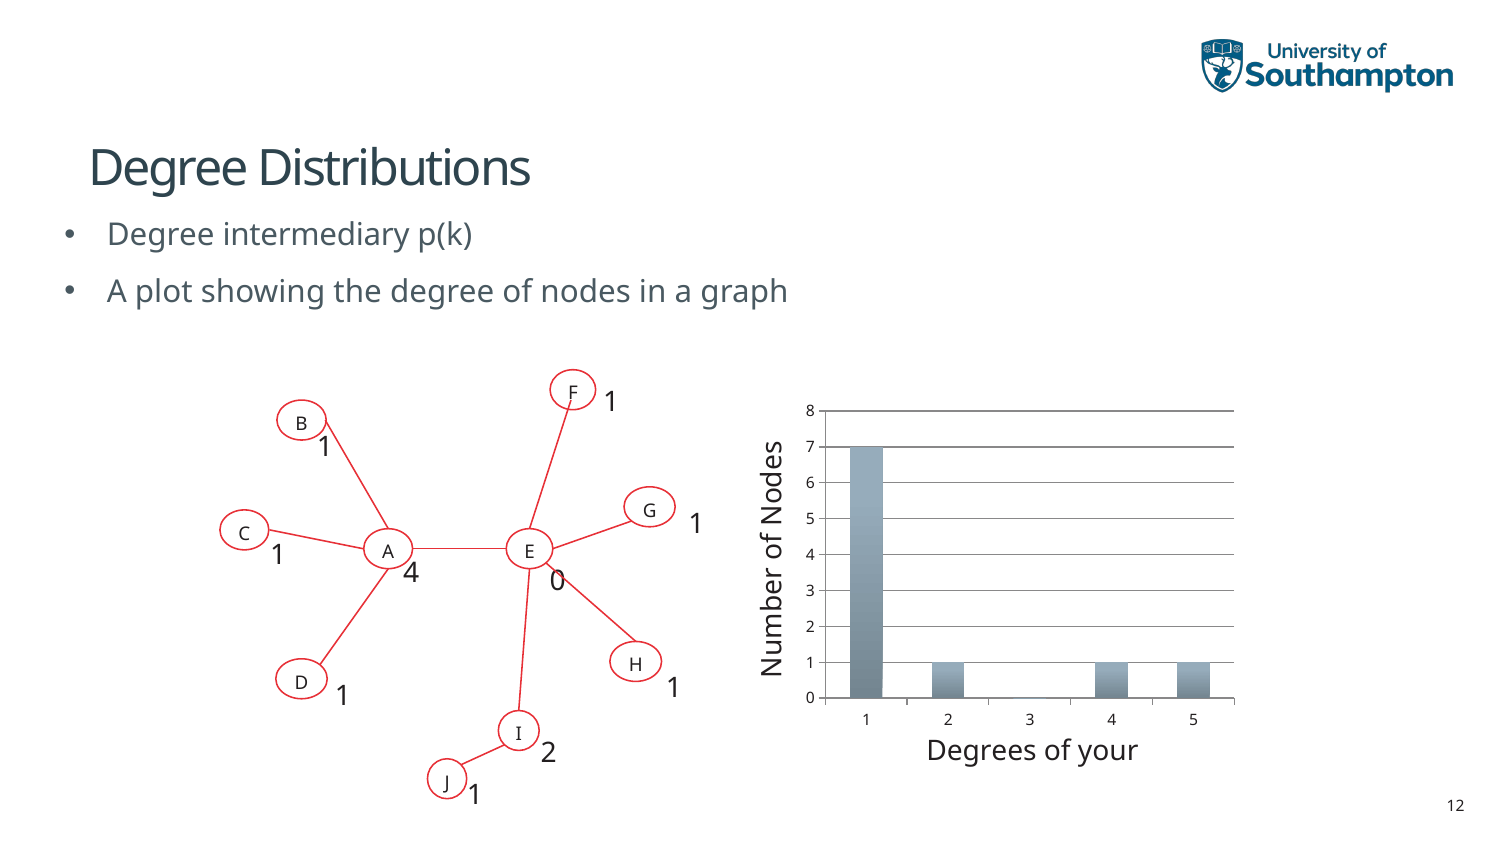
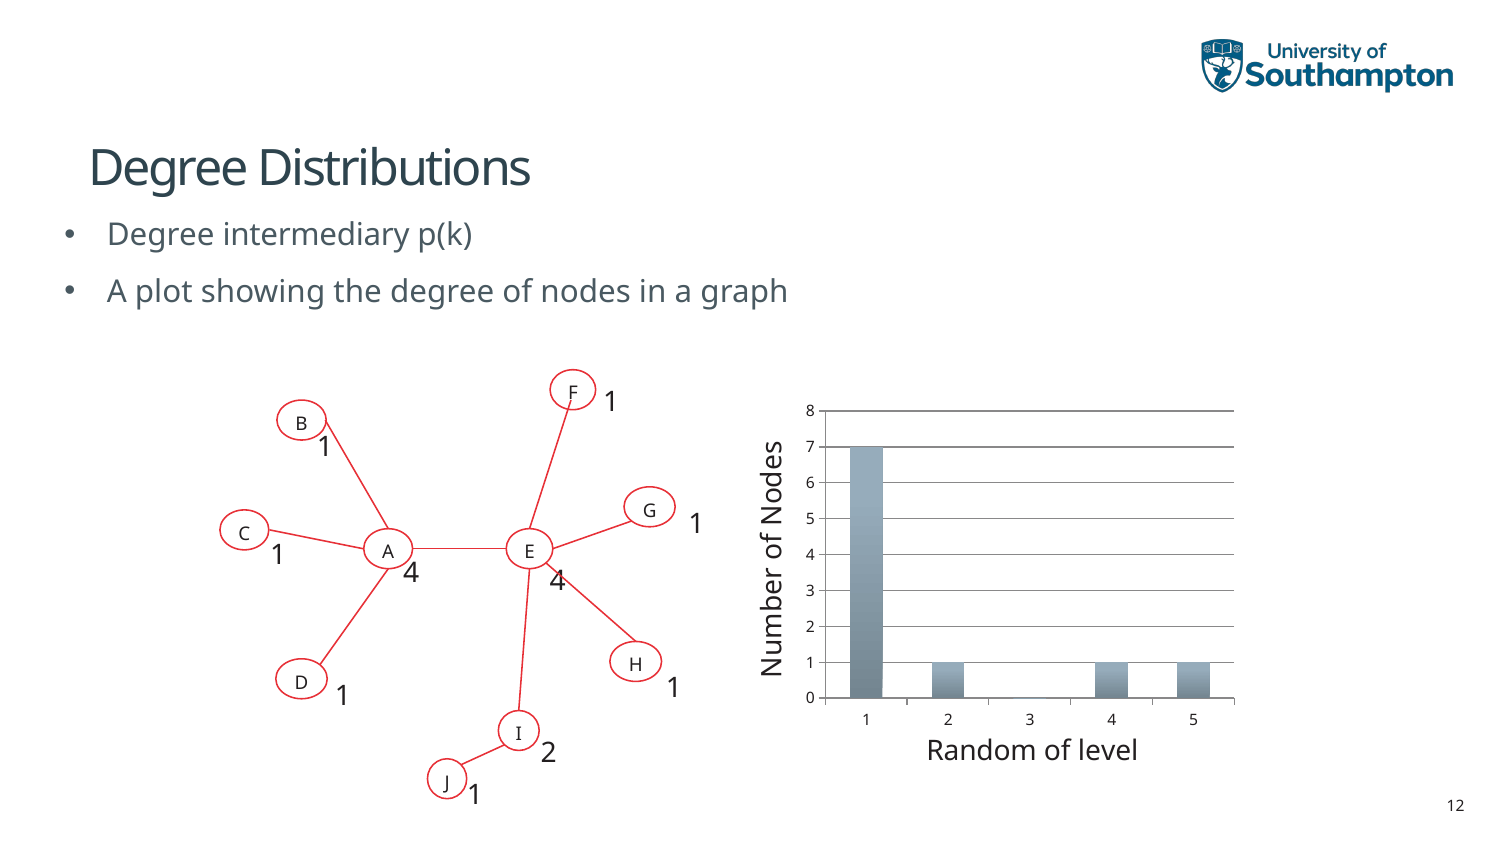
4 0: 0 -> 4 (558, 581)
Degrees: Degrees -> Random (982, 751)
your: your -> level (1108, 751)
